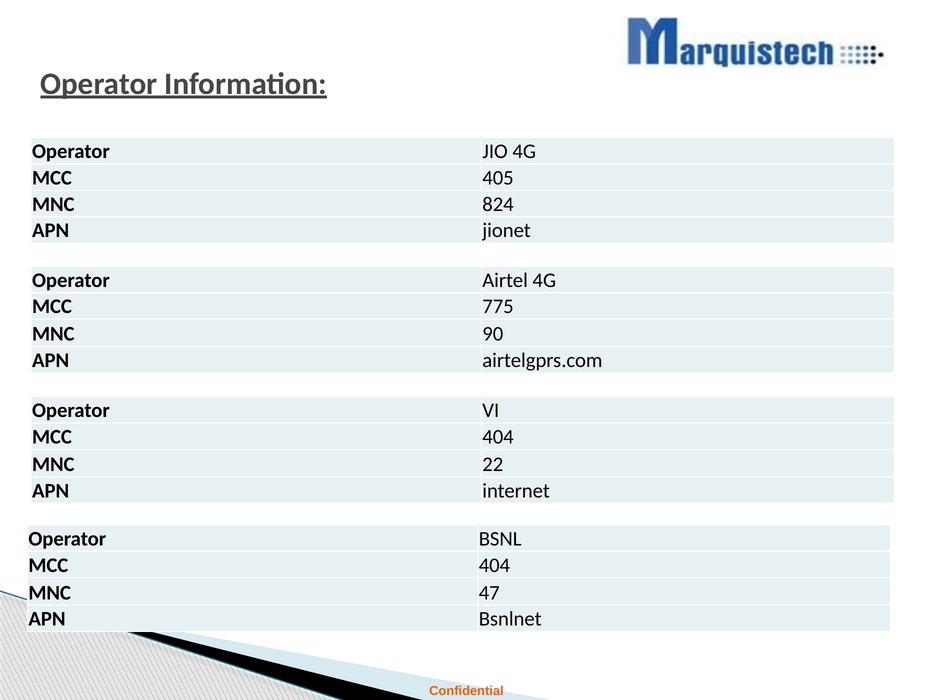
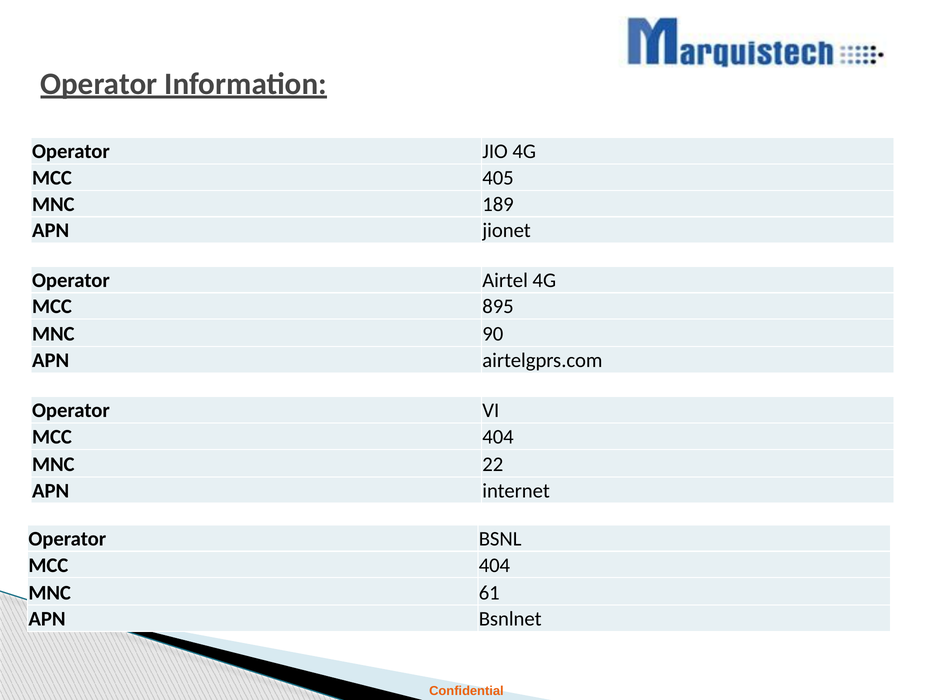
824: 824 -> 189 (498, 204)
775: 775 -> 895 (498, 307)
47: 47 -> 61 (489, 592)
